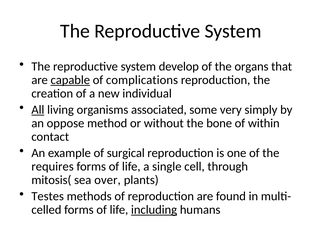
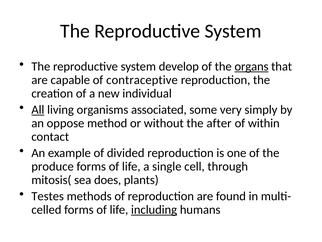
organs underline: none -> present (251, 66)
capable underline: present -> none (70, 80)
complications: complications -> contraceptive (142, 80)
bone: bone -> after (219, 123)
surgical: surgical -> divided (126, 153)
requires: requires -> produce (53, 166)
over: over -> does (108, 180)
